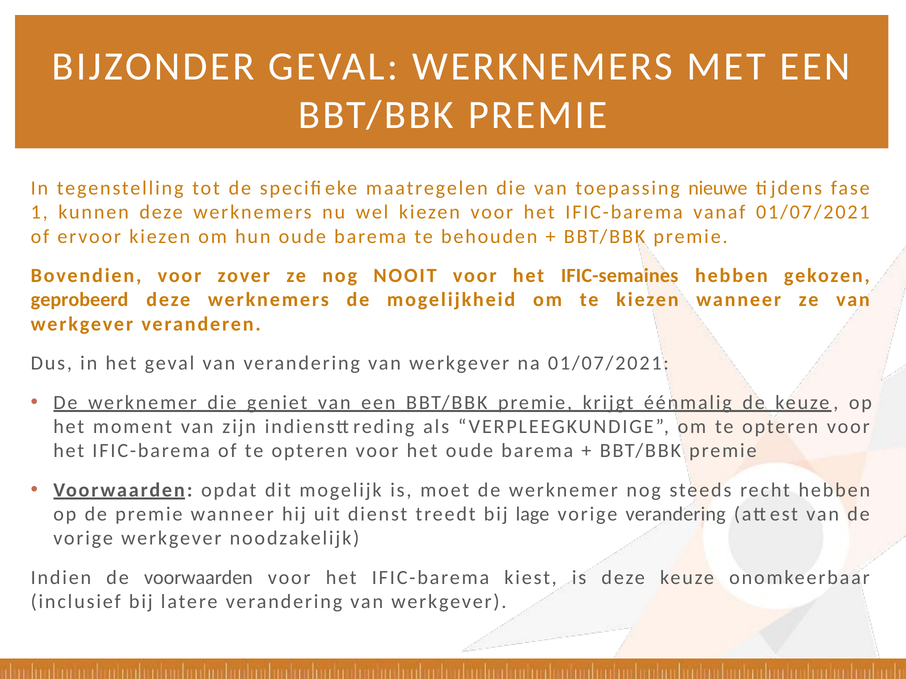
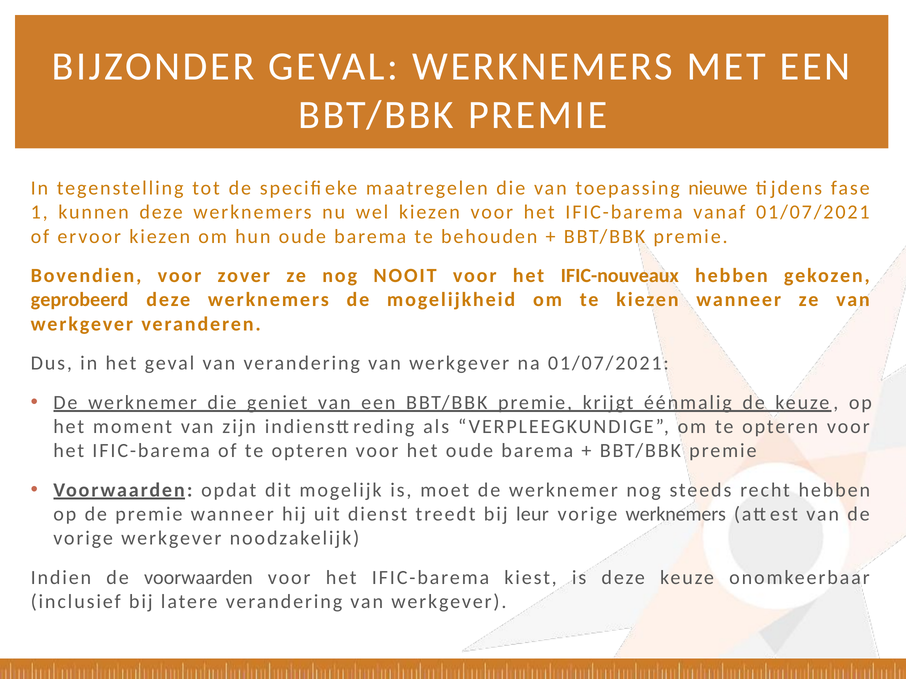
IFIC-semaines: IFIC-semaines -> IFIC-nouveaux (620, 276)
lage: lage -> leur (532, 514)
vorige verandering: verandering -> werknemers (676, 514)
